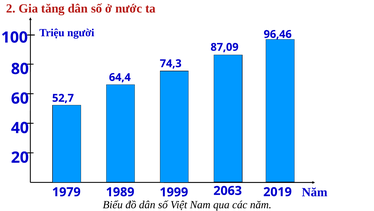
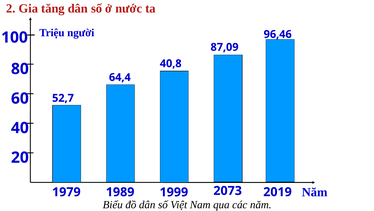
74,3: 74,3 -> 40,8 (171, 63)
2063: 2063 -> 2073 (228, 190)
